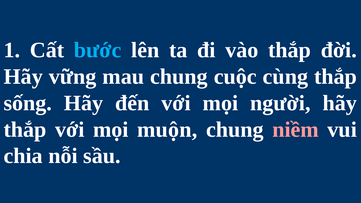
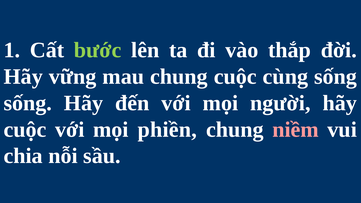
bước colour: light blue -> light green (98, 50)
cùng thắp: thắp -> sống (336, 77)
thắp: thắp -> cuộc (25, 130)
muộn: muộn -> phiền (167, 130)
